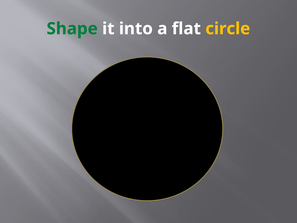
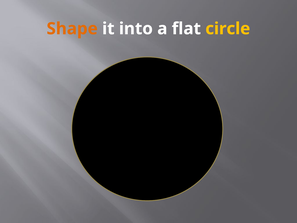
Shape colour: green -> orange (72, 29)
